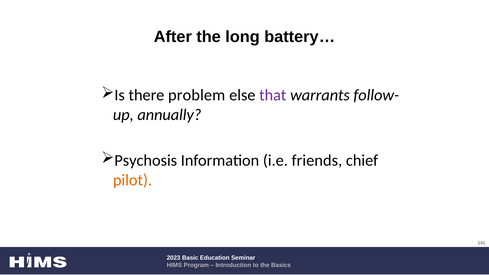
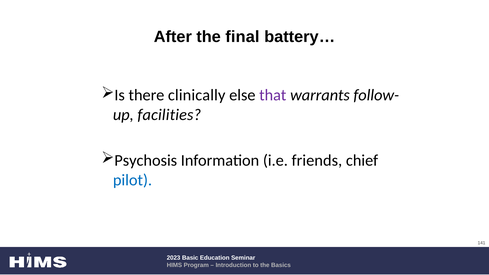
long: long -> final (242, 37)
problem: problem -> clinically (197, 95)
annually: annually -> facilities (169, 115)
pilot colour: orange -> blue (133, 180)
